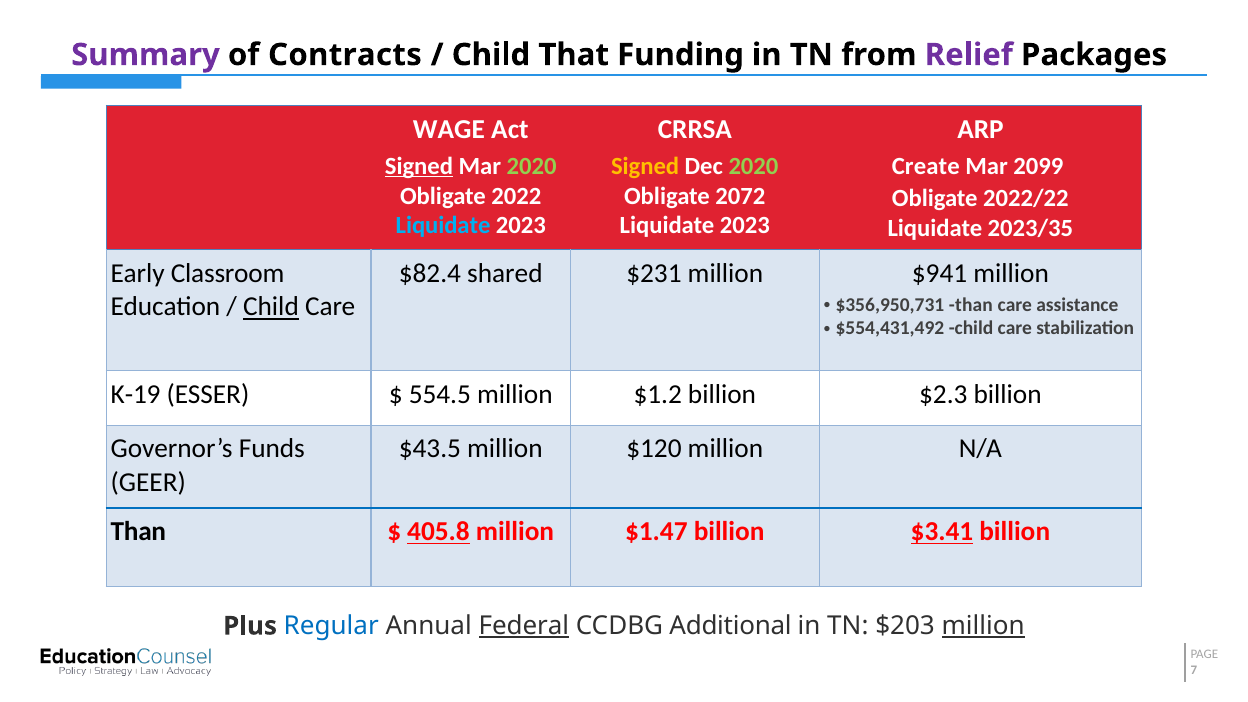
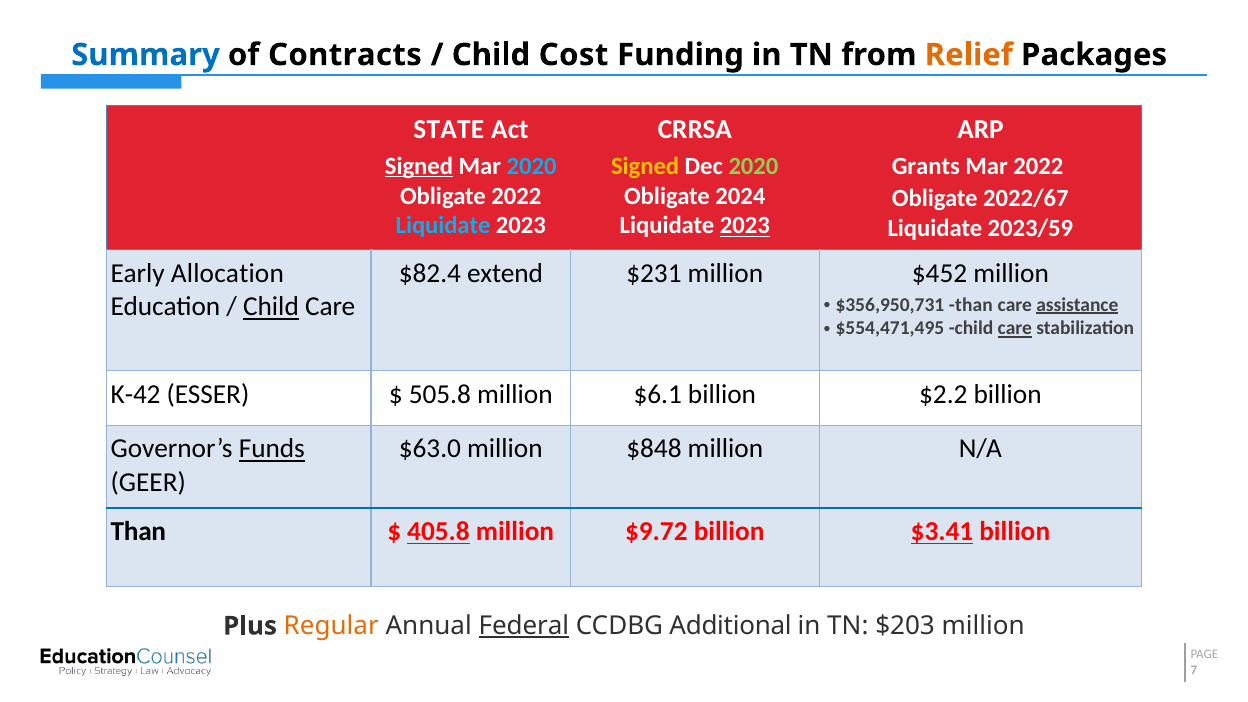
Summary colour: purple -> blue (145, 55)
That: That -> Cost (574, 55)
Relief colour: purple -> orange (969, 55)
WAGE: WAGE -> STATE (449, 129)
2020 colour: light green -> light blue (532, 166)
Create: Create -> Grants (926, 166)
Mar 2099: 2099 -> 2022 (1038, 166)
2072: 2072 -> 2024 (740, 196)
2022/22: 2022/22 -> 2022/67 (1026, 198)
2023 underline: none -> present (745, 226)
2023/35: 2023/35 -> 2023/59 (1030, 228)
Classroom: Classroom -> Allocation (227, 274)
shared: shared -> extend (505, 274)
$941: $941 -> $452 (940, 274)
assistance underline: none -> present (1077, 305)
$554,431,492: $554,431,492 -> $554,471,495 (890, 329)
care underline: none -> present (1015, 329)
K-19: K-19 -> K-42 (136, 395)
554.5: 554.5 -> 505.8 (440, 395)
$1.2: $1.2 -> $6.1 (658, 395)
$2.3: $2.3 -> $2.2 (943, 395)
Funds underline: none -> present (272, 449)
$43.5: $43.5 -> $63.0 (430, 449)
$120: $120 -> $848 (654, 449)
$1.47: $1.47 -> $9.72 (656, 532)
Regular colour: blue -> orange (331, 626)
million underline: present -> none (983, 626)
